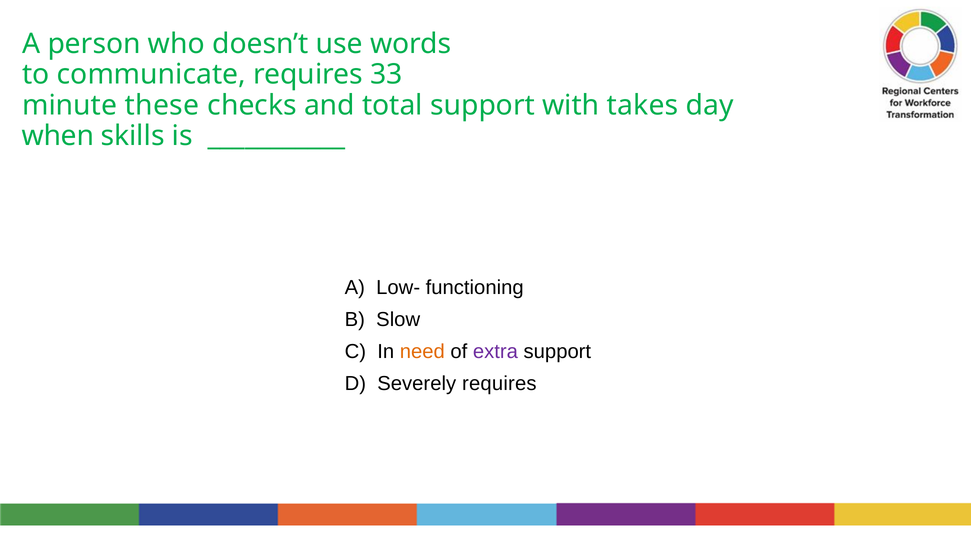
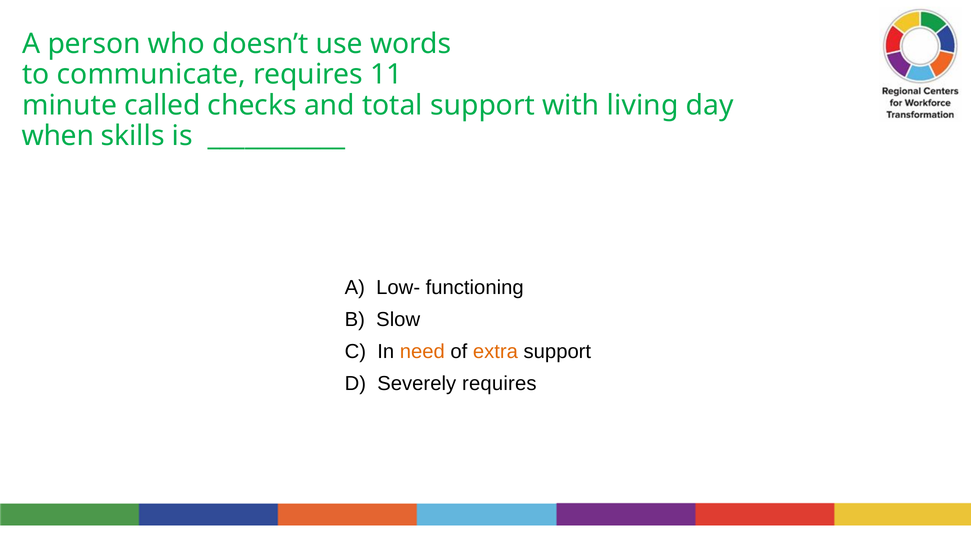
33: 33 -> 11 (386, 75)
these: these -> called (162, 105)
takes: takes -> living (643, 105)
extra colour: purple -> orange (495, 352)
